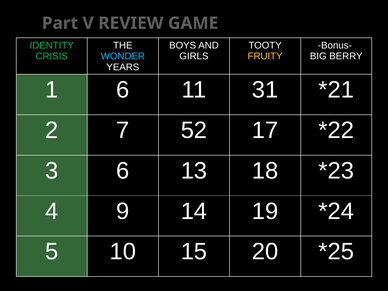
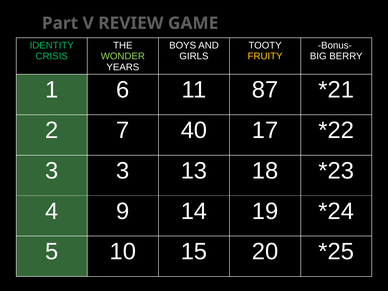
WONDER colour: light blue -> light green (123, 56)
31: 31 -> 87 (265, 90)
52: 52 -> 40 (194, 130)
3 6: 6 -> 3 (123, 171)
